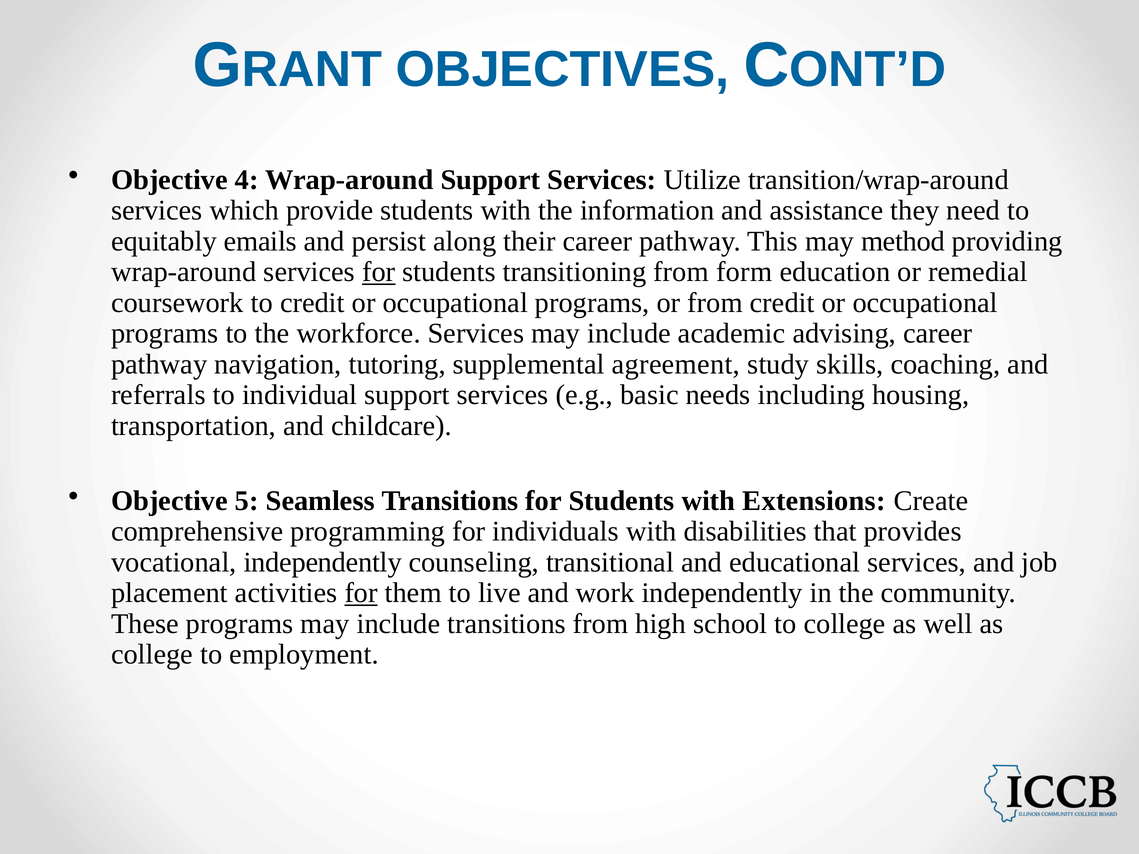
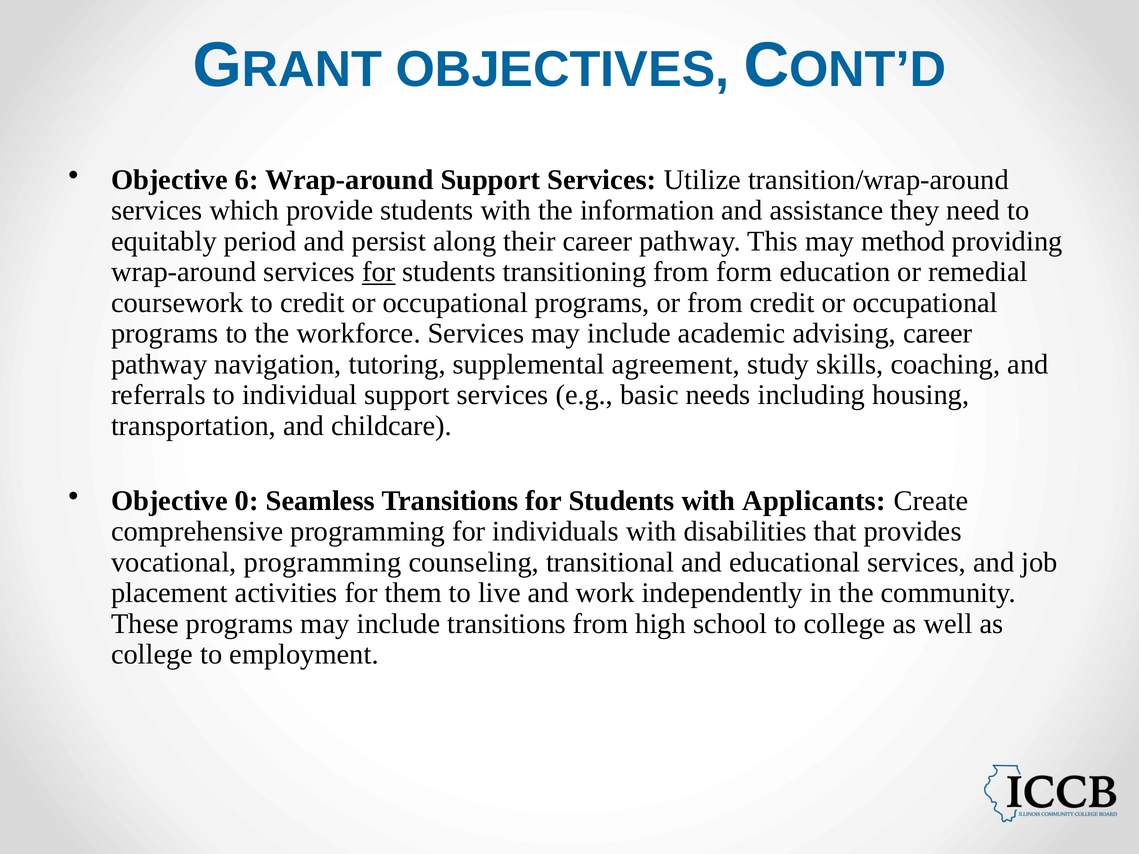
4: 4 -> 6 (247, 180)
emails: emails -> period (260, 241)
5: 5 -> 0 (247, 501)
Extensions: Extensions -> Applicants (814, 501)
vocational independently: independently -> programming (322, 562)
for underline: present -> none (361, 593)
